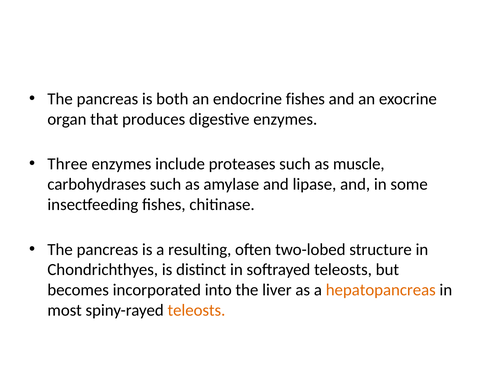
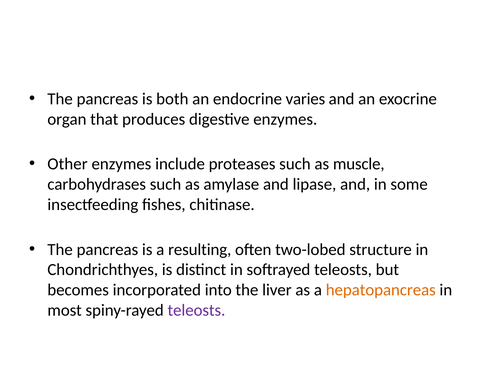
endocrine fishes: fishes -> varies (305, 99)
Three: Three -> Other (68, 164)
teleosts colour: orange -> purple (196, 310)
